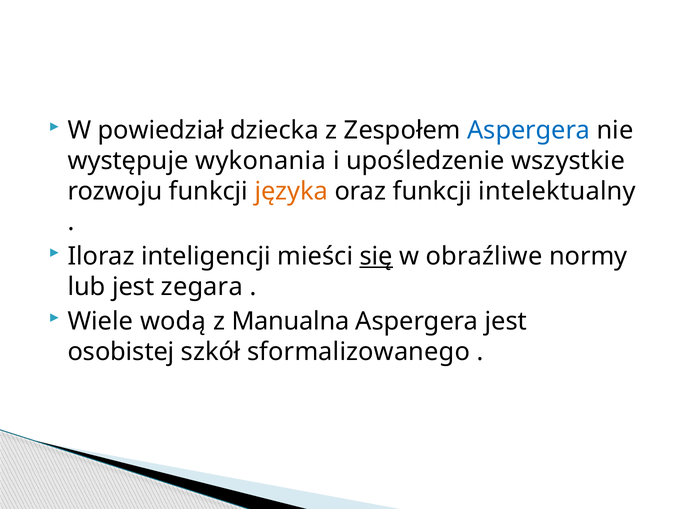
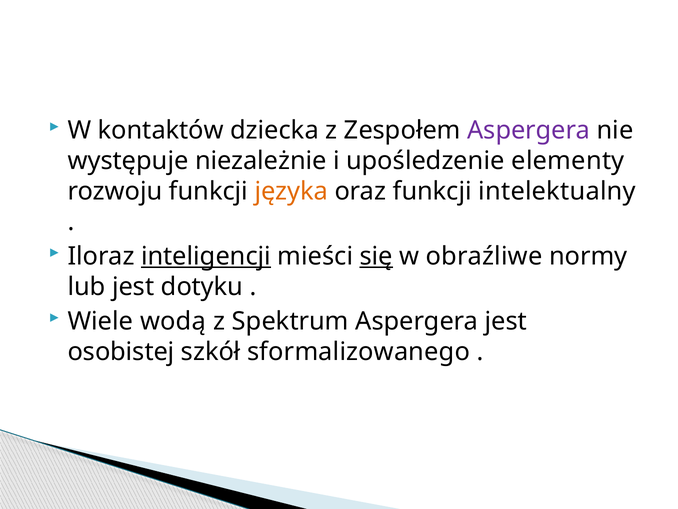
powiedział: powiedział -> kontaktów (161, 130)
Aspergera colour: blue -> purple (529, 130)
wykonania: wykonania -> niezależnie (261, 161)
wszystkie: wszystkie -> elementy (568, 161)
inteligencji underline: none -> present (206, 256)
zegara: zegara -> dotyku (202, 287)
Manualna: Manualna -> Spektrum (290, 321)
